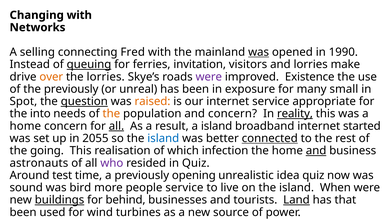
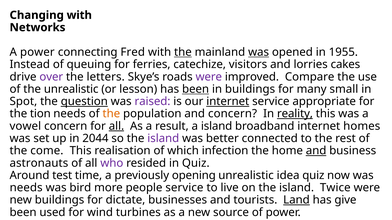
A selling: selling -> power (37, 52)
the underline: none -> present (183, 52)
1990: 1990 -> 1955 (343, 52)
queuing underline: present -> none (89, 65)
invitation: invitation -> catechize (200, 65)
make: make -> cakes (345, 65)
over colour: orange -> purple (51, 77)
the lorries: lorries -> letters (106, 77)
Existence: Existence -> Compare (310, 77)
the previously: previously -> unrealistic (71, 89)
unreal: unreal -> lesson (138, 89)
been underline: none -> present (196, 89)
in exposure: exposure -> buildings (250, 89)
raised colour: orange -> purple (152, 102)
internet underline: none -> present (228, 102)
into: into -> tion (40, 114)
home: home -> vowel (25, 126)
started: started -> homes (362, 126)
2055: 2055 -> 2044 (95, 139)
island colour: blue -> purple (163, 139)
connected underline: present -> none (270, 139)
going: going -> come (47, 151)
sound: sound -> needs (26, 188)
When: When -> Twice (335, 188)
buildings underline: present -> none (60, 200)
behind: behind -> dictate (125, 200)
that: that -> give (345, 200)
